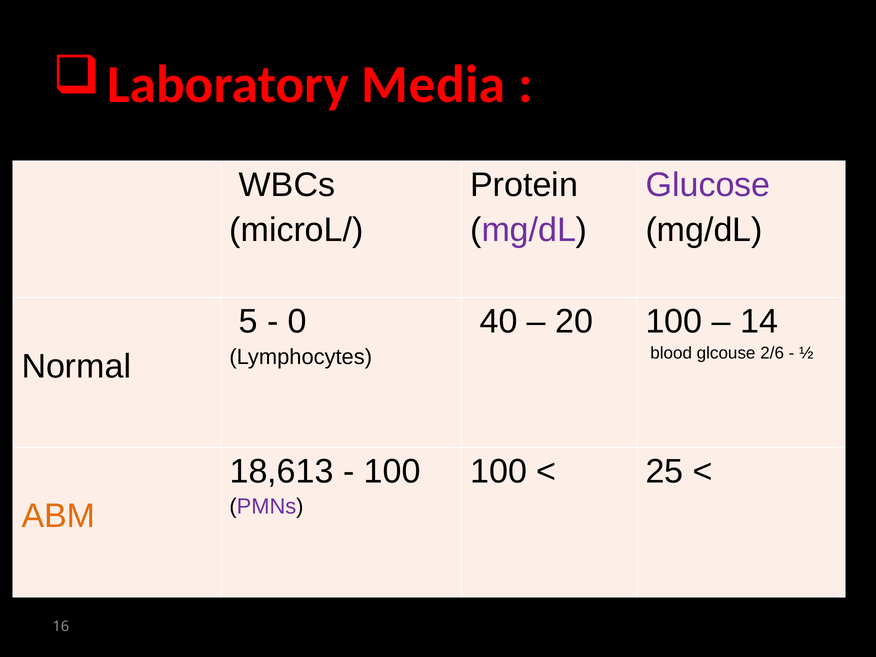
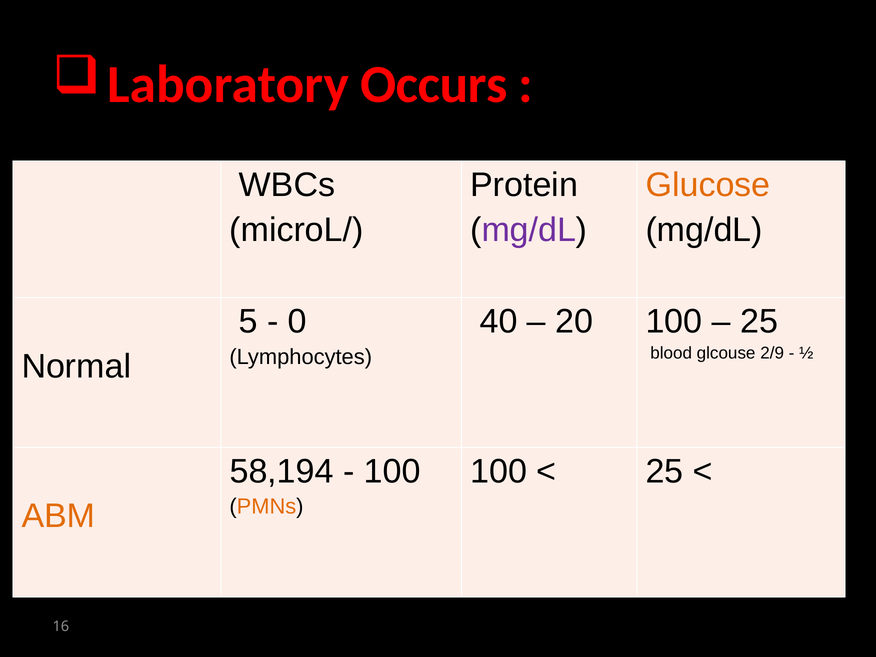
Media: Media -> Occurs (434, 85)
Glucose colour: purple -> orange (708, 185)
40 14: 14 -> 25 (759, 322)
2/6: 2/6 -> 2/9 (772, 353)
18,613: 18,613 -> 58,194 (282, 471)
PMNs colour: purple -> orange (267, 507)
